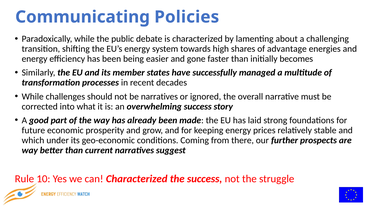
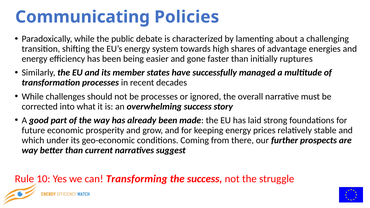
becomes: becomes -> ruptures (296, 59)
be narratives: narratives -> processes (159, 97)
can Characterized: Characterized -> Transforming (137, 179)
